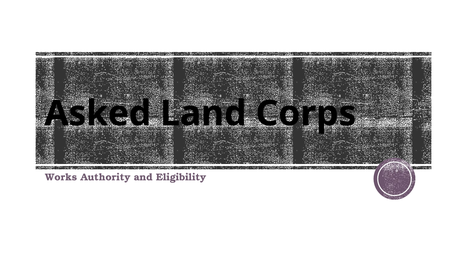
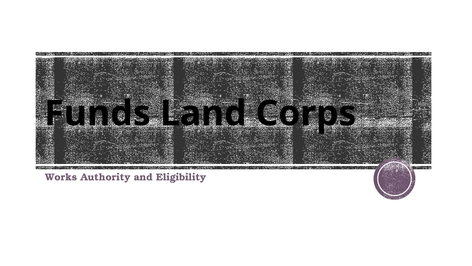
Asked: Asked -> Funds (97, 113)
